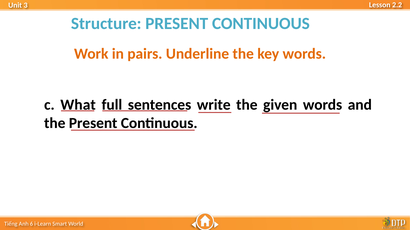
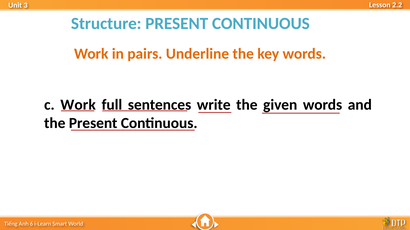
c What: What -> Work (78, 105)
